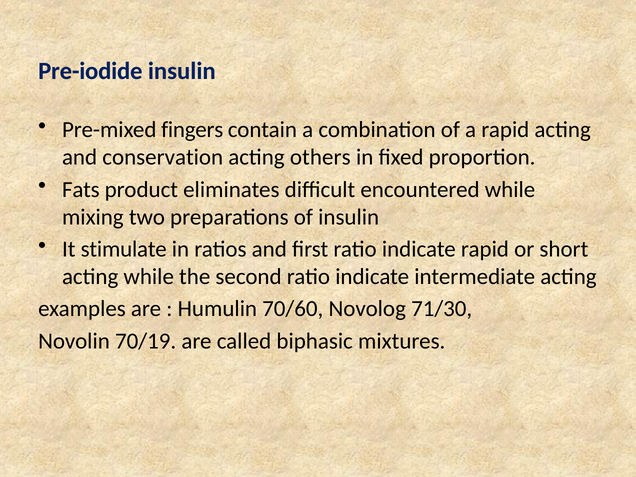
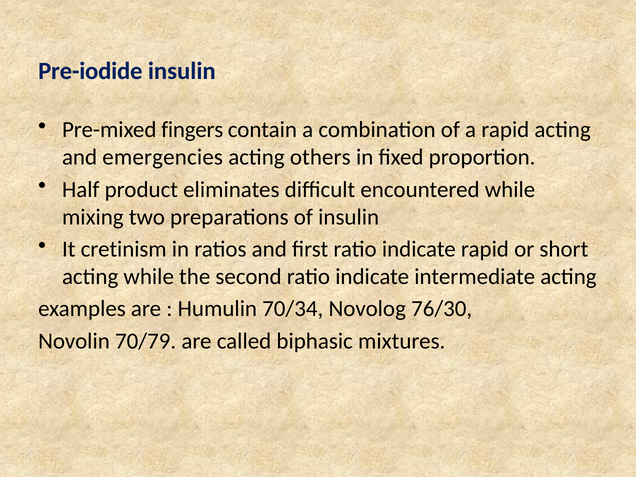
conservation: conservation -> emergencies (163, 157)
Fats: Fats -> Half (81, 190)
stimulate: stimulate -> cretinism (124, 249)
70/60: 70/60 -> 70/34 (293, 309)
71/30: 71/30 -> 76/30 (442, 309)
70/19: 70/19 -> 70/79 (146, 341)
